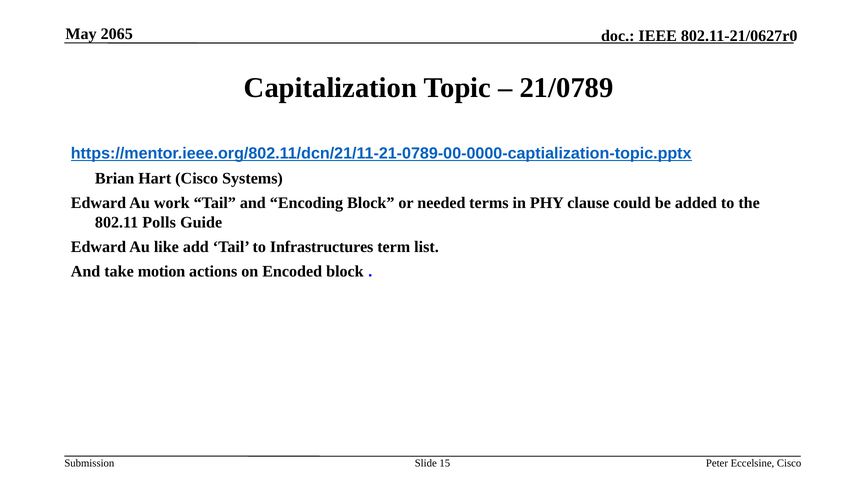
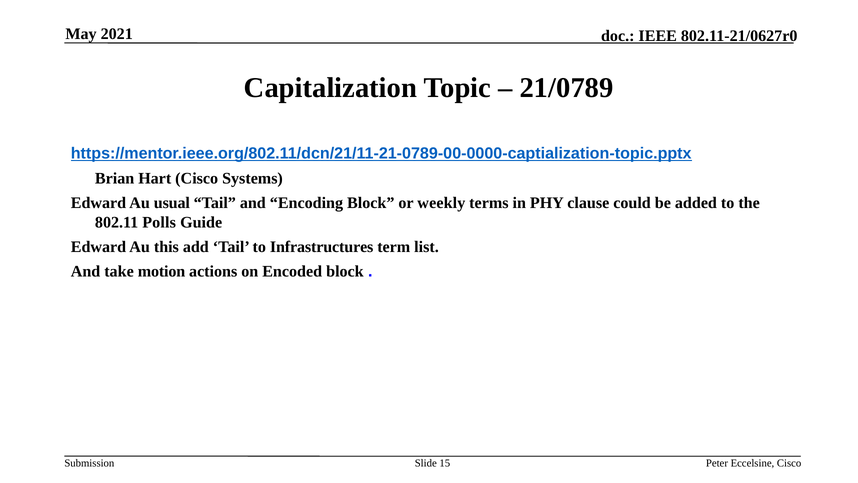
2065: 2065 -> 2021 (117, 34)
work: work -> usual (172, 203)
needed: needed -> weekly (441, 203)
like: like -> this (166, 247)
